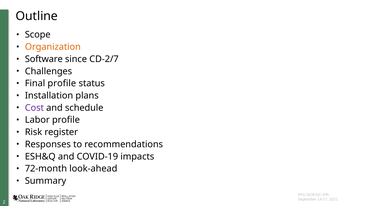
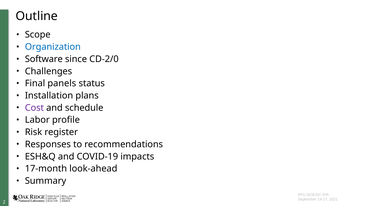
Organization colour: orange -> blue (53, 47)
CD-2/7: CD-2/7 -> CD-2/0 (104, 59)
Final profile: profile -> panels (62, 83)
72-month: 72-month -> 17-month (46, 169)
